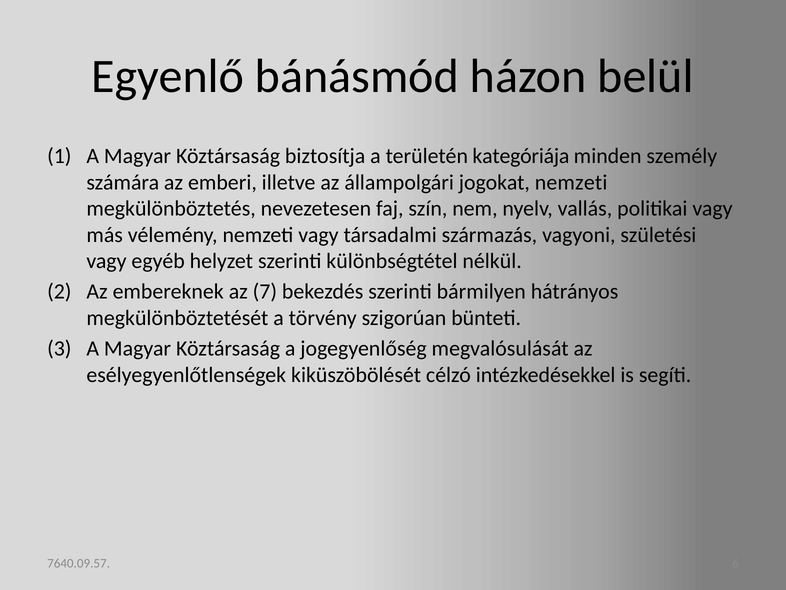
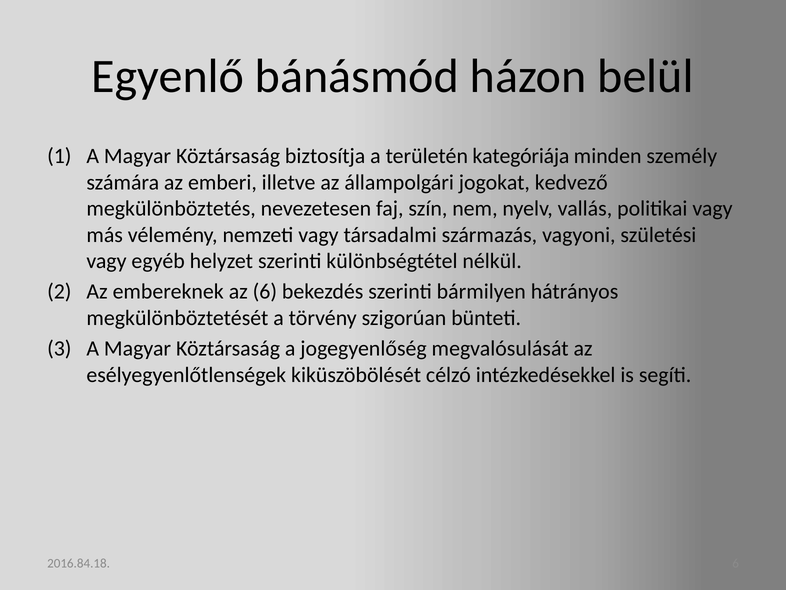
jogokat nemzeti: nemzeti -> kedvező (571, 182)
az 7: 7 -> 6 (265, 292)
7640.09.57: 7640.09.57 -> 2016.84.18 (79, 563)
